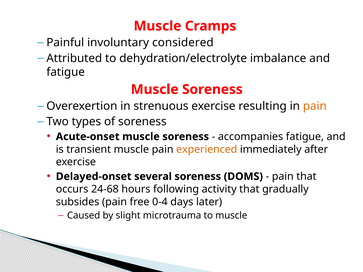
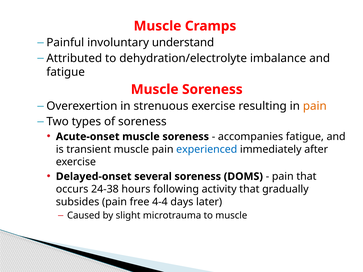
considered: considered -> understand (183, 43)
experienced colour: orange -> blue (207, 149)
24-68: 24-68 -> 24-38 (105, 189)
0-4: 0-4 -> 4-4 (160, 202)
